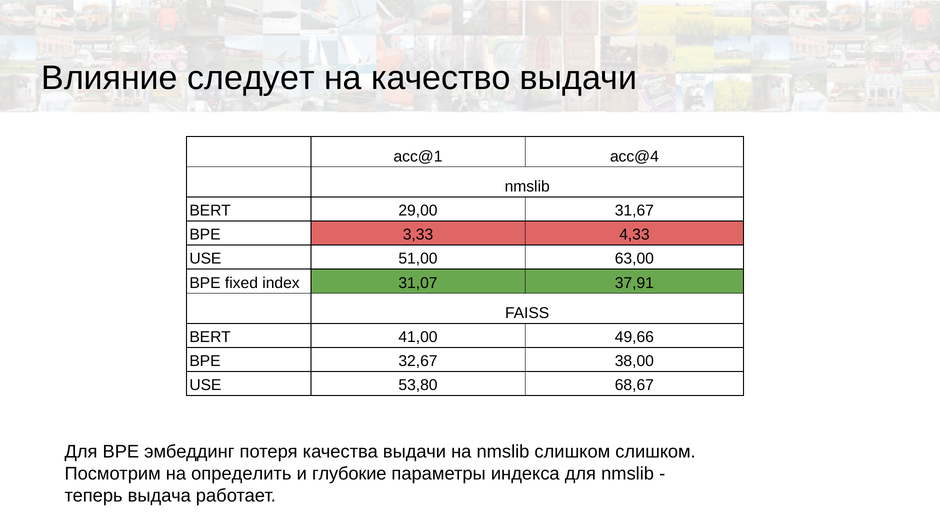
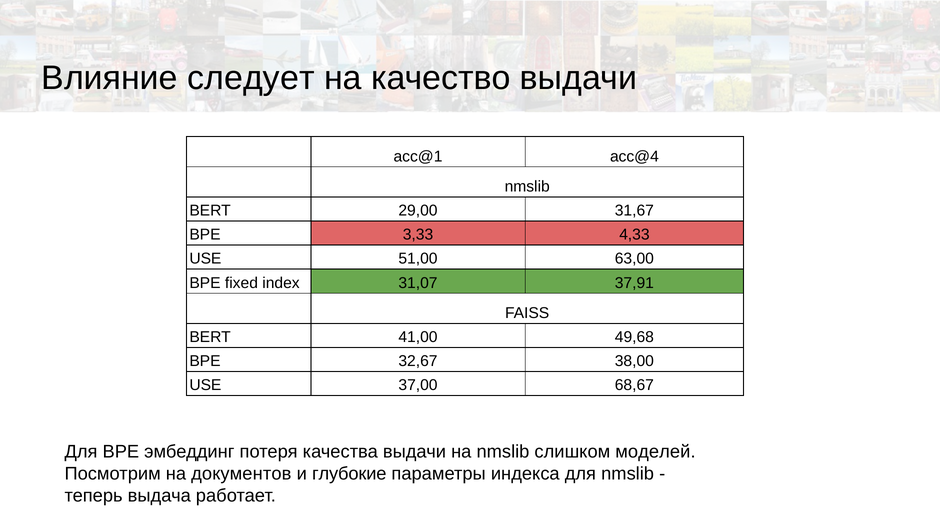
49,66: 49,66 -> 49,68 (634, 337)
53,80: 53,80 -> 37,00 (418, 385)
слишком слишком: слишком -> моделей (655, 451)
определить: определить -> документов (241, 473)
